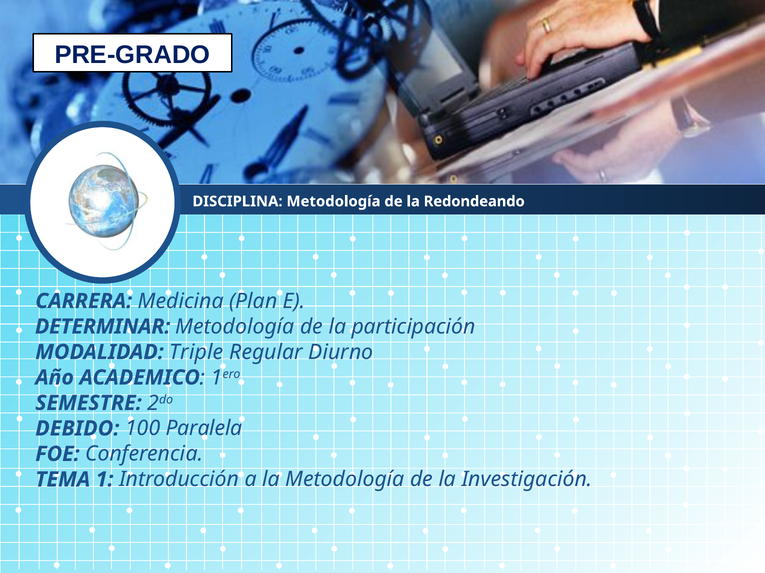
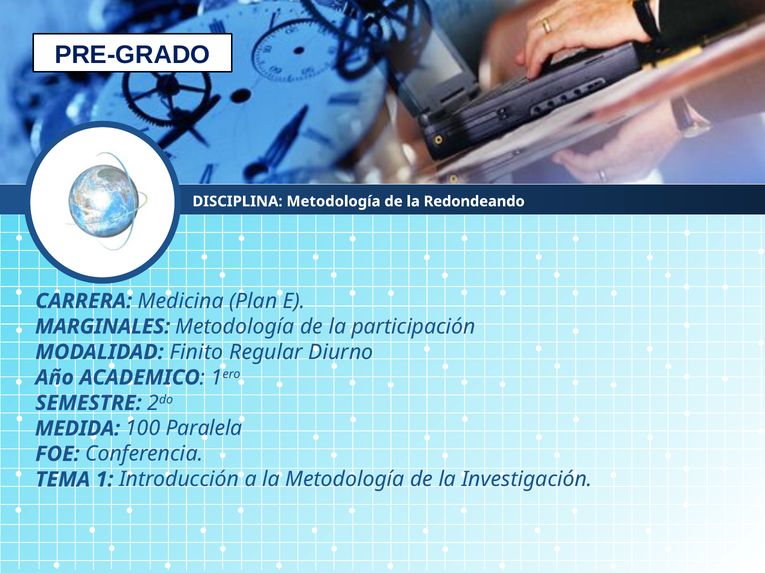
DETERMINAR: DETERMINAR -> MARGINALES (103, 327)
Triple: Triple -> Finito (197, 353)
DEBIDO: DEBIDO -> MEDIDA (78, 429)
